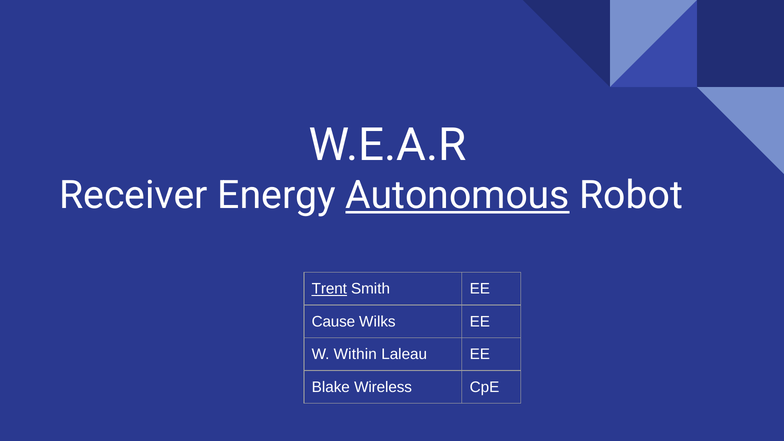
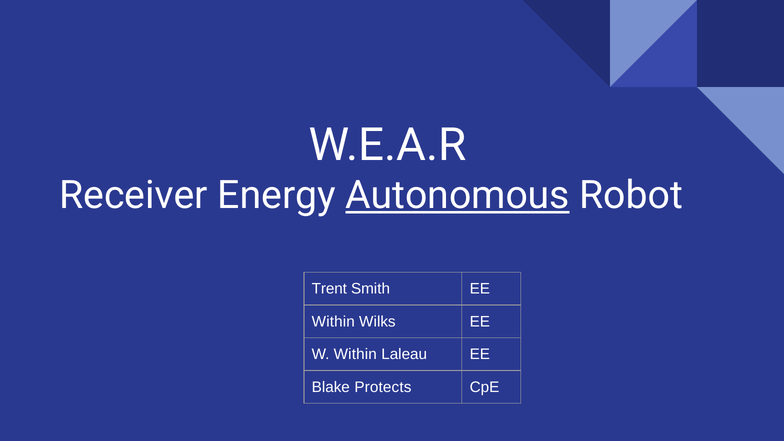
Trent underline: present -> none (329, 289)
Cause: Cause -> Within (333, 322)
Wireless: Wireless -> Protects (383, 387)
